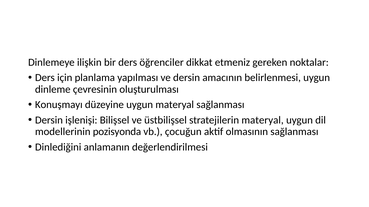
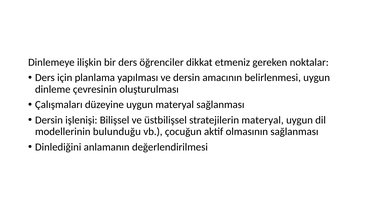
Konuşmayı: Konuşmayı -> Çalışmaları (59, 105)
pozisyonda: pozisyonda -> bulunduğu (117, 132)
